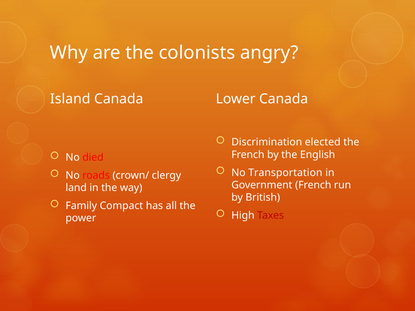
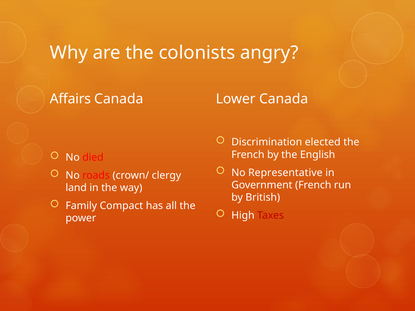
Island: Island -> Affairs (70, 99)
Transportation: Transportation -> Representative (285, 173)
